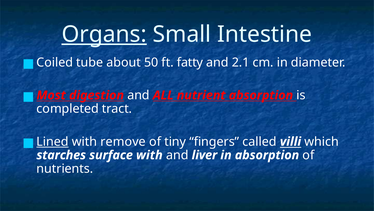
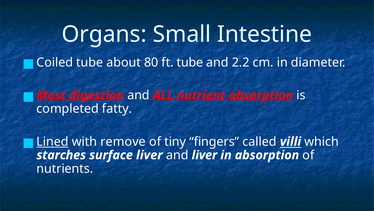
Organs underline: present -> none (104, 34)
50: 50 -> 80 (151, 62)
ft fatty: fatty -> tube (190, 62)
2.1: 2.1 -> 2.2 (241, 62)
tract: tract -> fatty (117, 108)
surface with: with -> liver (149, 155)
